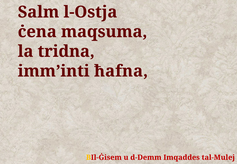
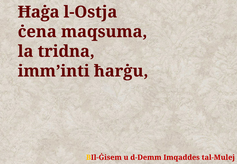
Salm: Salm -> Ħaġa (39, 12)
ħafna: ħafna -> ħarġu (121, 71)
